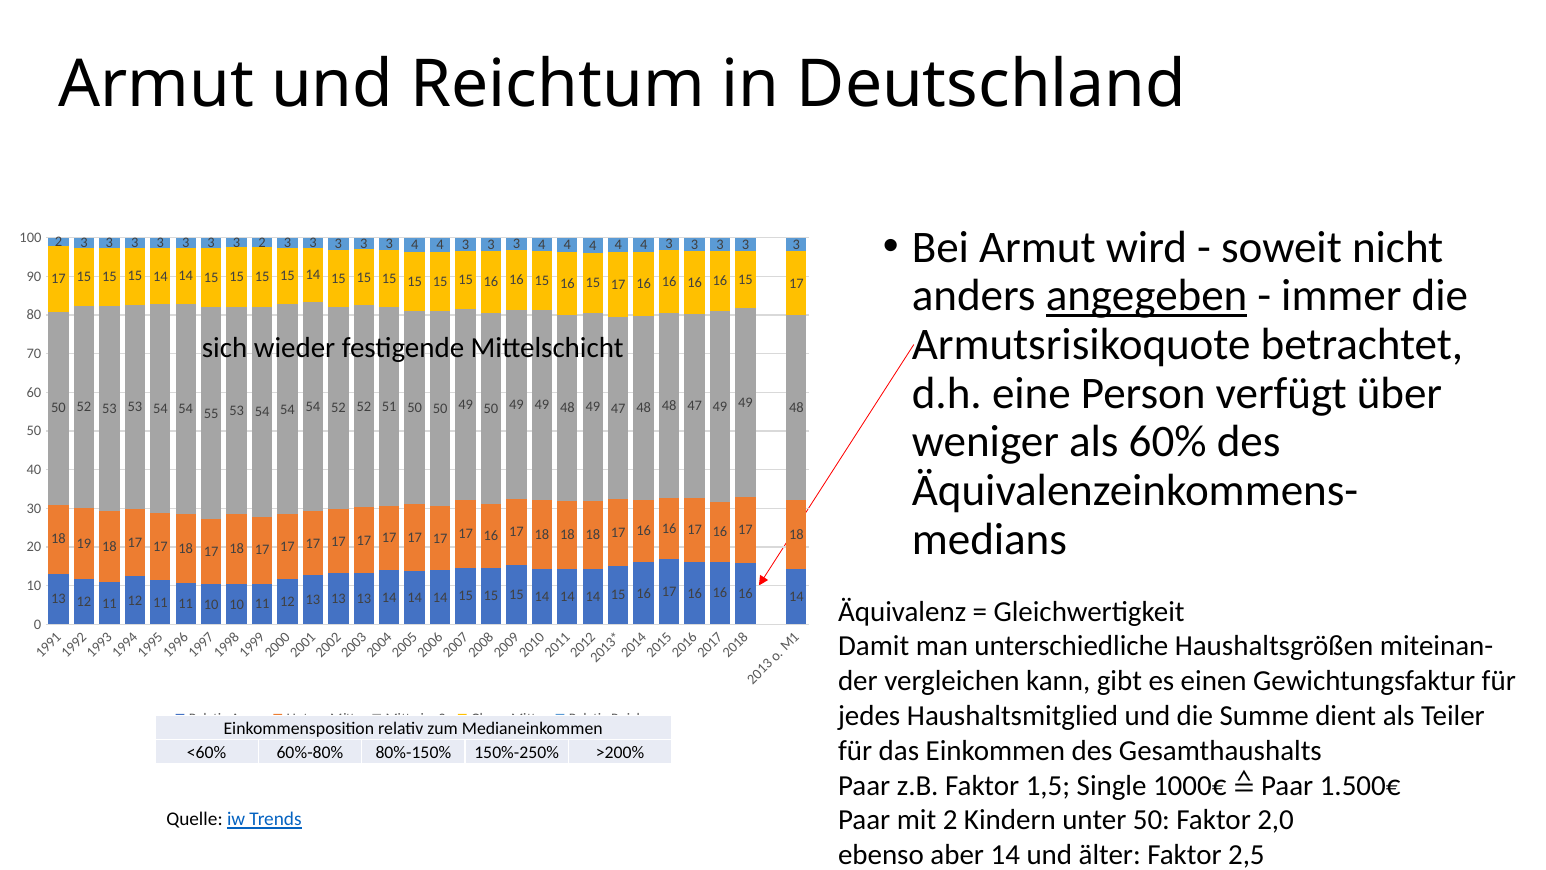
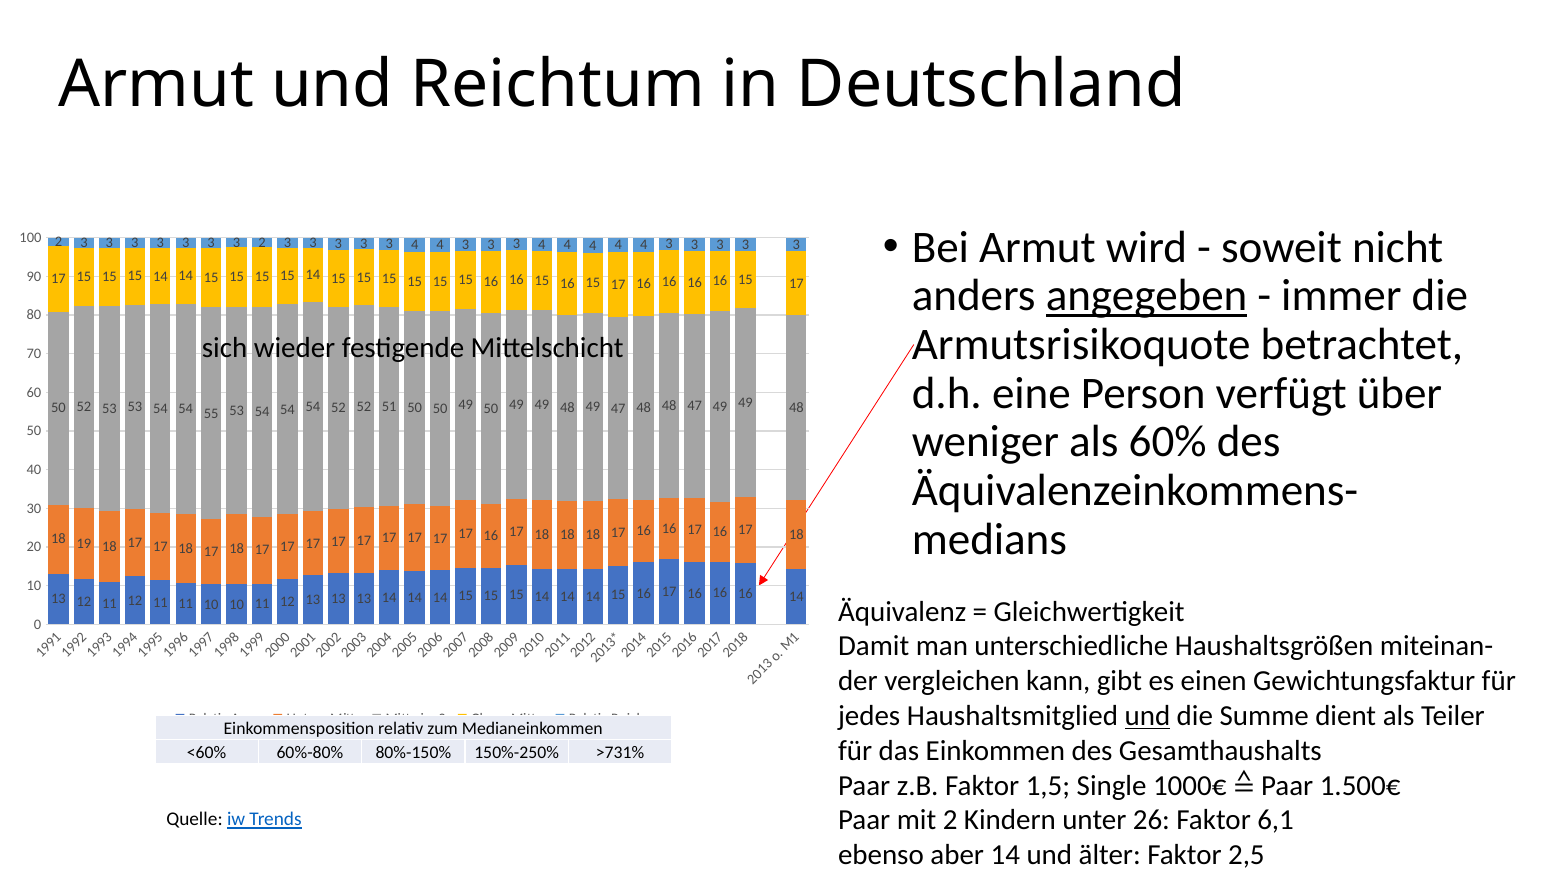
und underline: none -> present (1147, 716)
>200%: >200% -> >731% (620, 753)
unter 50: 50 -> 26 (1151, 820)
2,0: 2,0 -> 6,1 (1276, 820)
